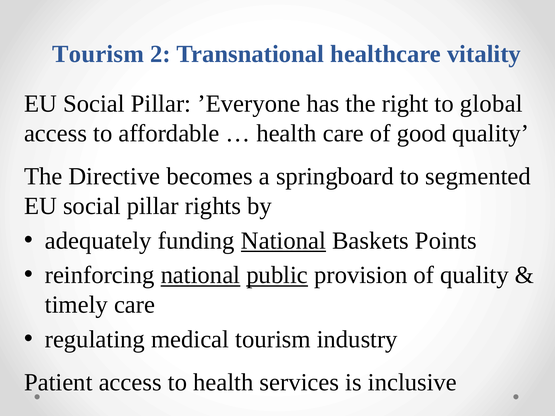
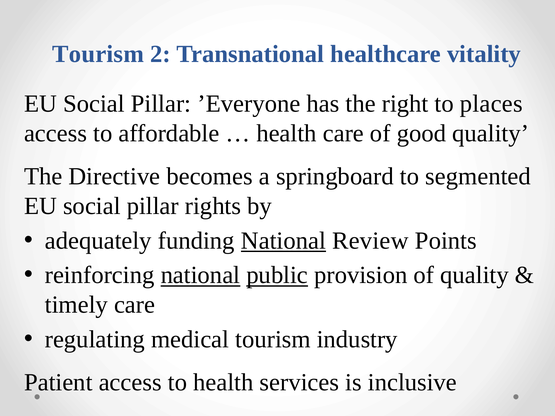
global: global -> places (491, 104)
Baskets: Baskets -> Review (370, 241)
